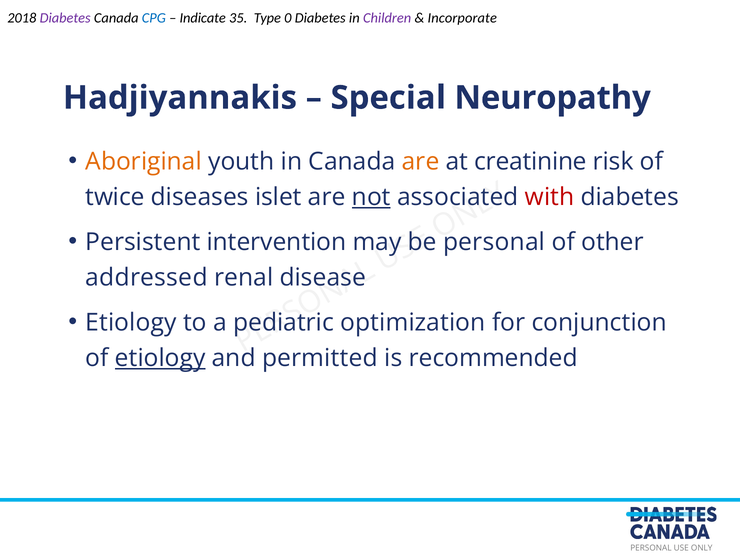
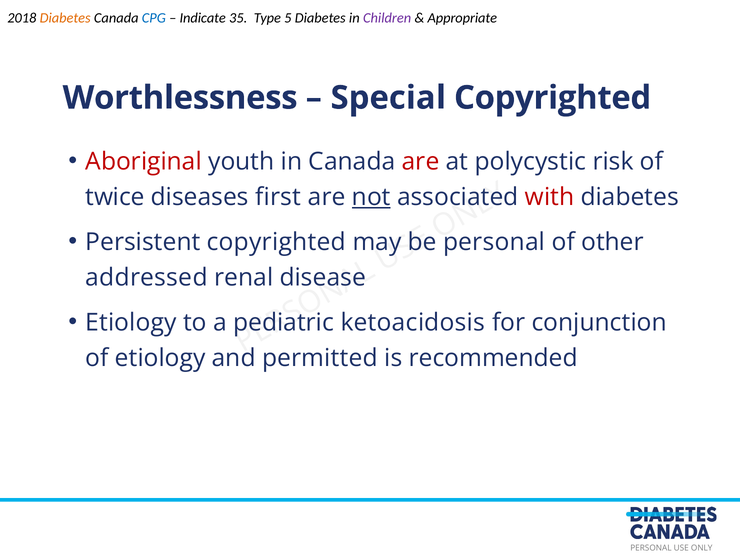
Diabetes colour: purple -> orange (65, 18)
0: 0 -> 5 (288, 18)
Incorporate: Incorporate -> Appropriate (462, 18)
Hadjiyannakis: Hadjiyannakis -> Worthlessness (180, 98)
Special Neuropathy: Neuropathy -> Copyrighted (553, 98)
Aboriginal colour: orange -> red (144, 162)
are colour: orange -> red (421, 162)
creatinine: creatinine -> polycystic (530, 162)
islet: islet -> first (278, 197)
Persistent intervention: intervention -> copyrighted (276, 242)
optimization: optimization -> ketoacidosis (413, 323)
etiology underline: present -> none (160, 358)
